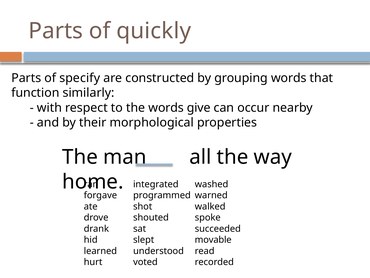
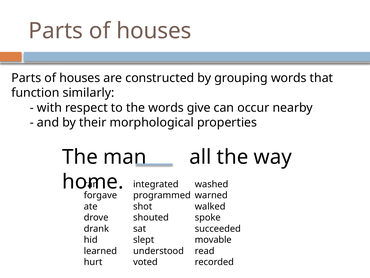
quickly: quickly -> houses (154, 31)
specify: specify -> houses (80, 78)
